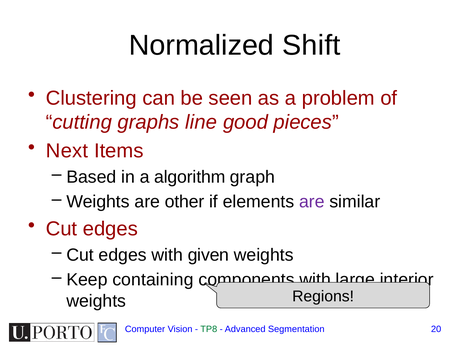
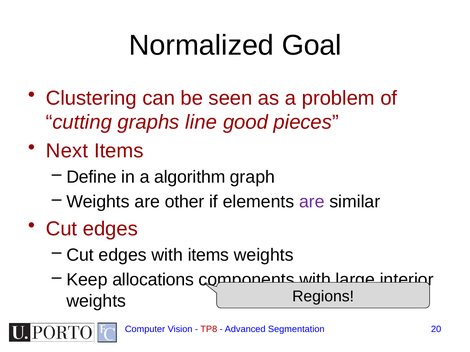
Shift: Shift -> Goal (312, 45)
Based: Based -> Define (91, 177)
with given: given -> items (208, 255)
containing: containing -> allocations (153, 280)
TP8 colour: green -> red (209, 329)
